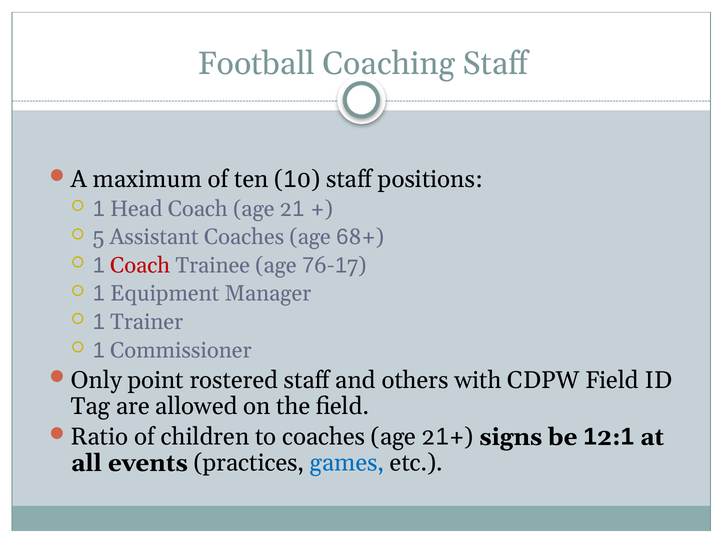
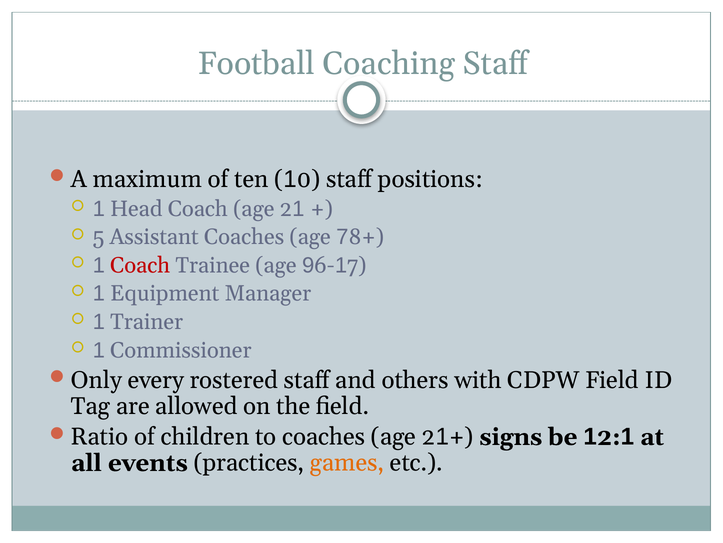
age 6: 6 -> 7 (342, 237)
age 7: 7 -> 9 (308, 265)
point: point -> every (156, 380)
games colour: blue -> orange (347, 462)
